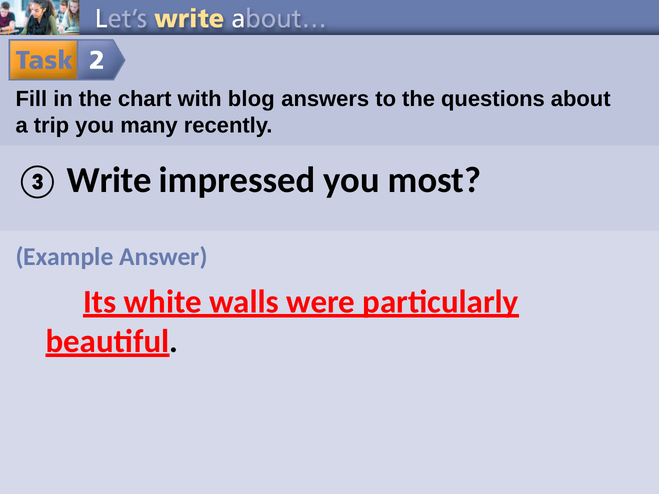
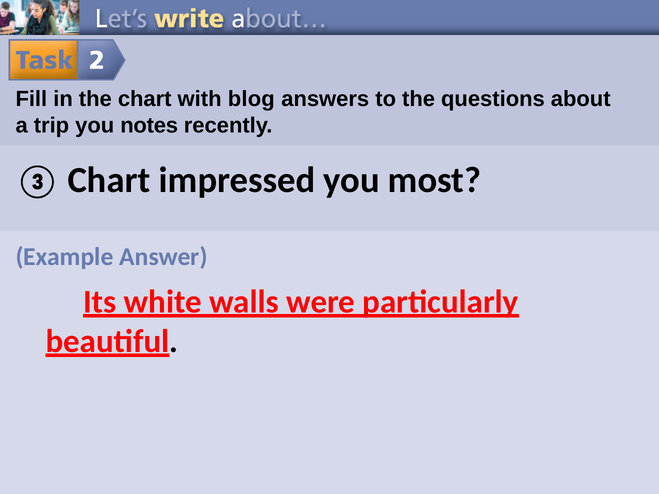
many: many -> notes (149, 125)
③ Write: Write -> Chart (109, 180)
